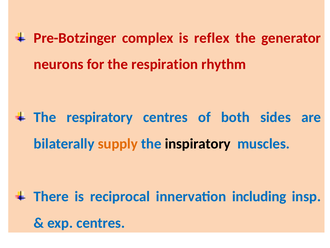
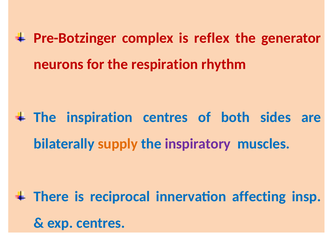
respiratory: respiratory -> inspiration (100, 117)
inspiratory colour: black -> purple (198, 143)
including: including -> affecting (259, 196)
